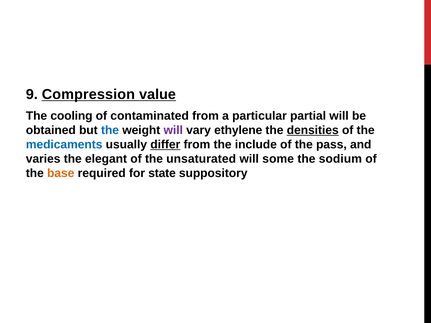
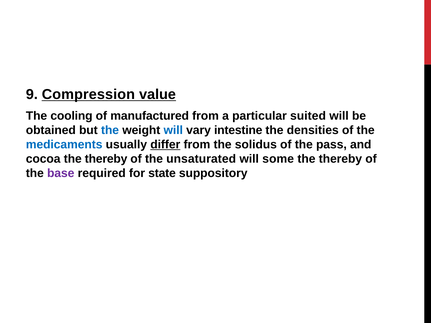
contaminated: contaminated -> manufactured (150, 116)
partial: partial -> suited (308, 116)
will colour: purple -> blue (173, 130)
ethylene: ethylene -> intestine (238, 130)
densities underline: present -> none (313, 130)
include: include -> solidus (256, 145)
varies: varies -> cocoa (43, 159)
elegant: elegant -> thereby (106, 159)
sodium: sodium -> thereby (340, 159)
base colour: orange -> purple (61, 174)
